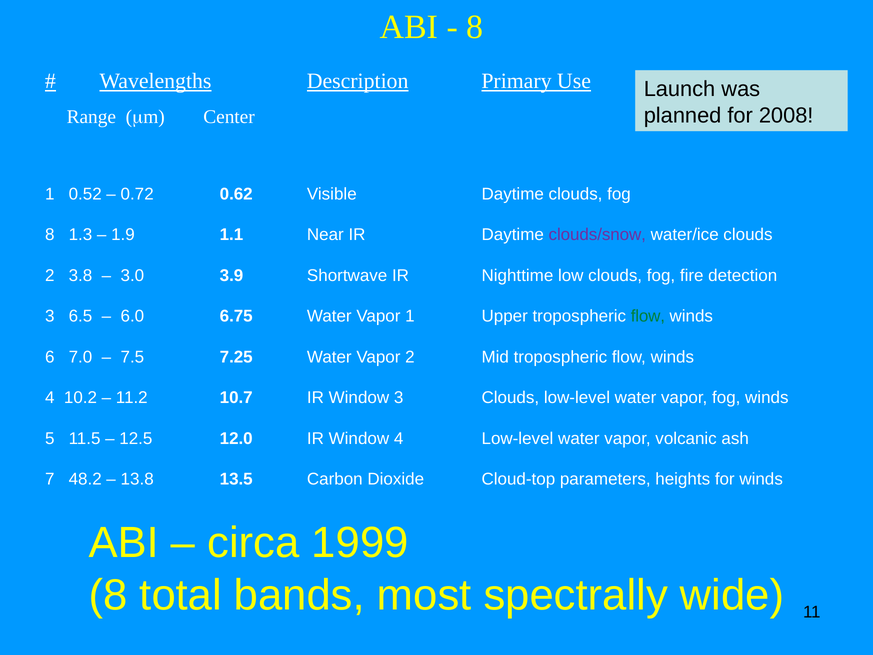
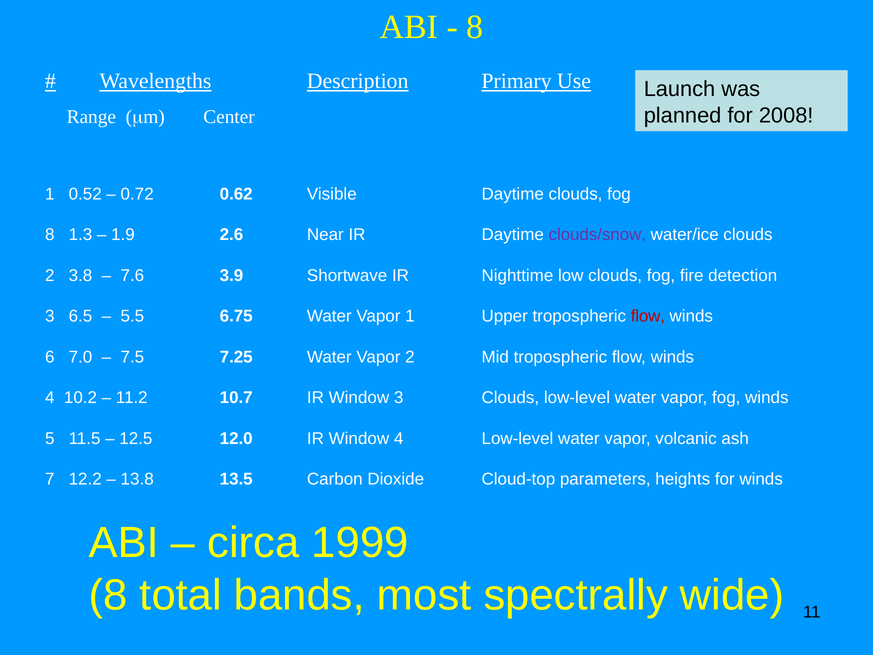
1.1: 1.1 -> 2.6 (231, 235)
3.0: 3.0 -> 7.6 (132, 275)
6.0: 6.0 -> 5.5 (132, 316)
flow colour: green -> red (648, 316)
48.2: 48.2 -> 12.2 (85, 479)
